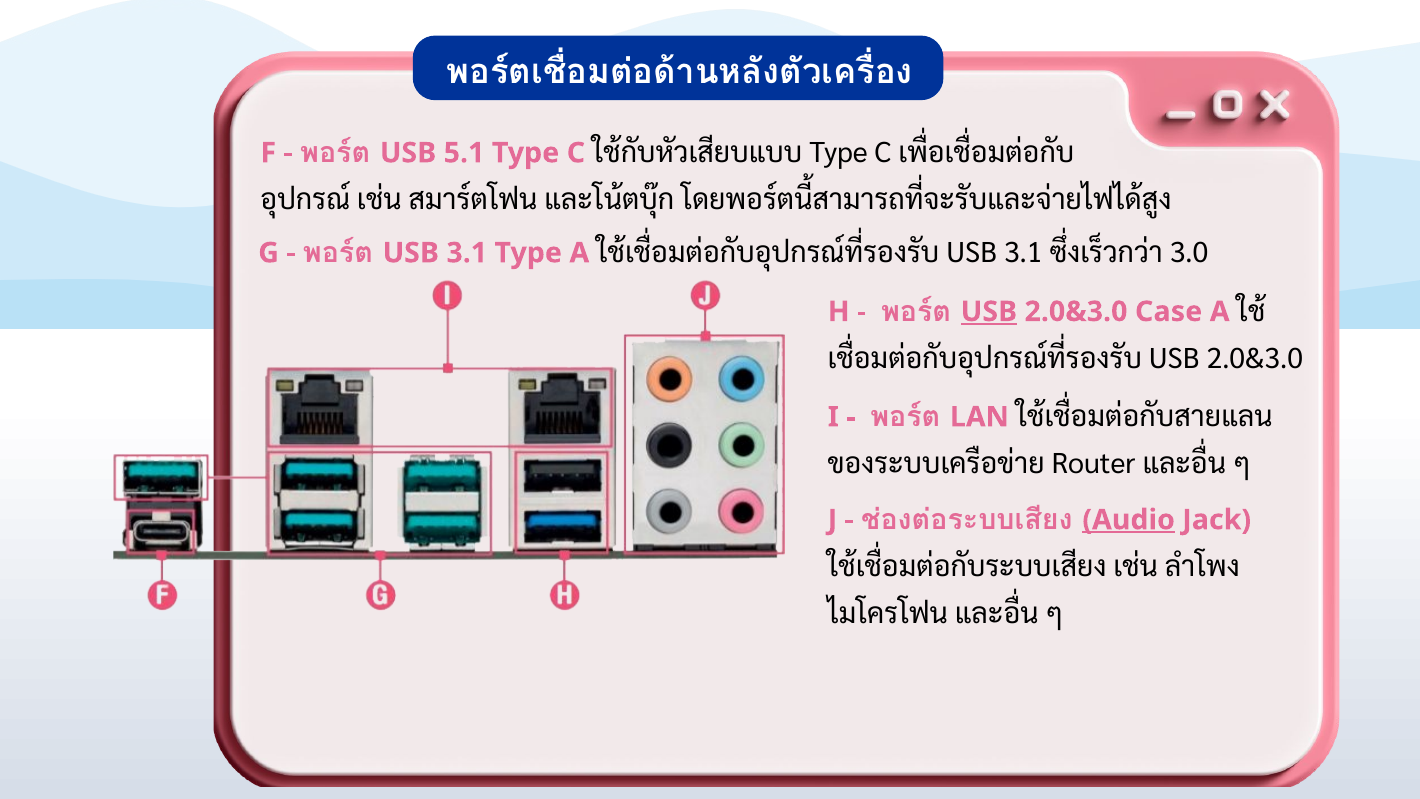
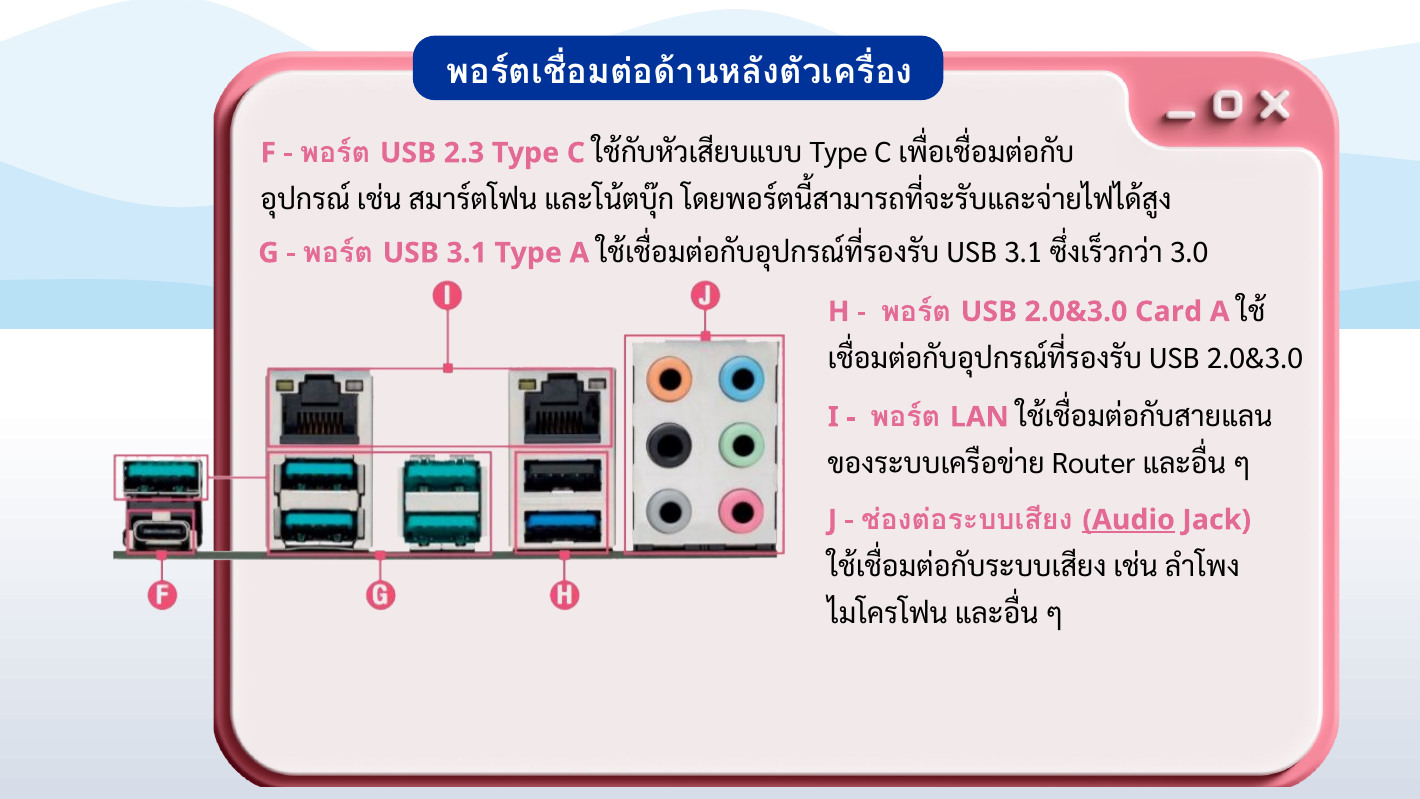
5.1: 5.1 -> 2.3 (464, 153)
USB underline: present -> none (989, 312)
Case: Case -> Card (1169, 312)
